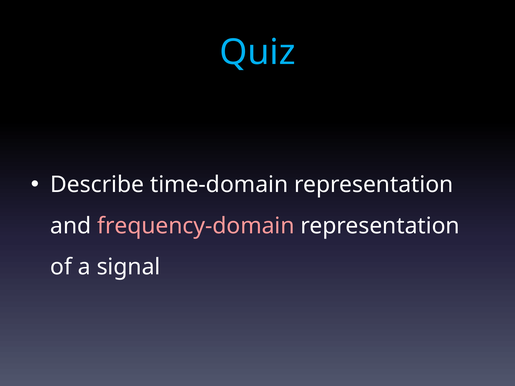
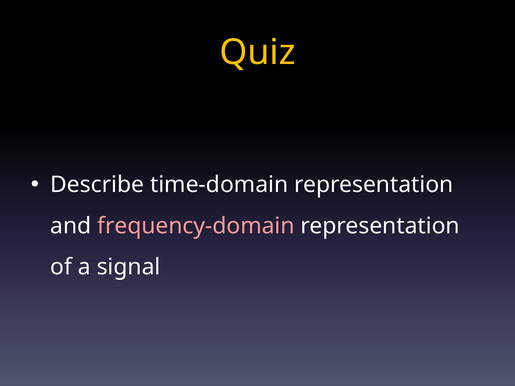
Quiz colour: light blue -> yellow (257, 52)
